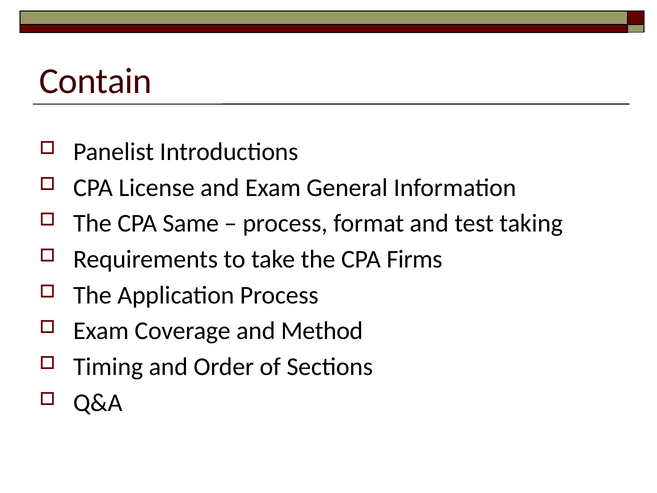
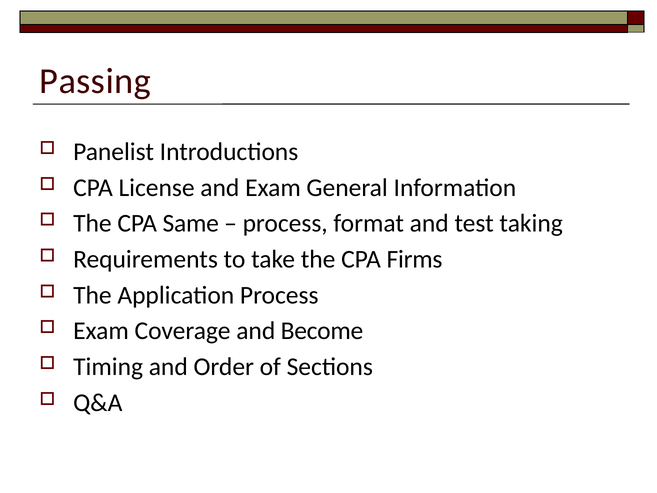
Contain: Contain -> Passing (95, 81)
Method: Method -> Become (322, 331)
